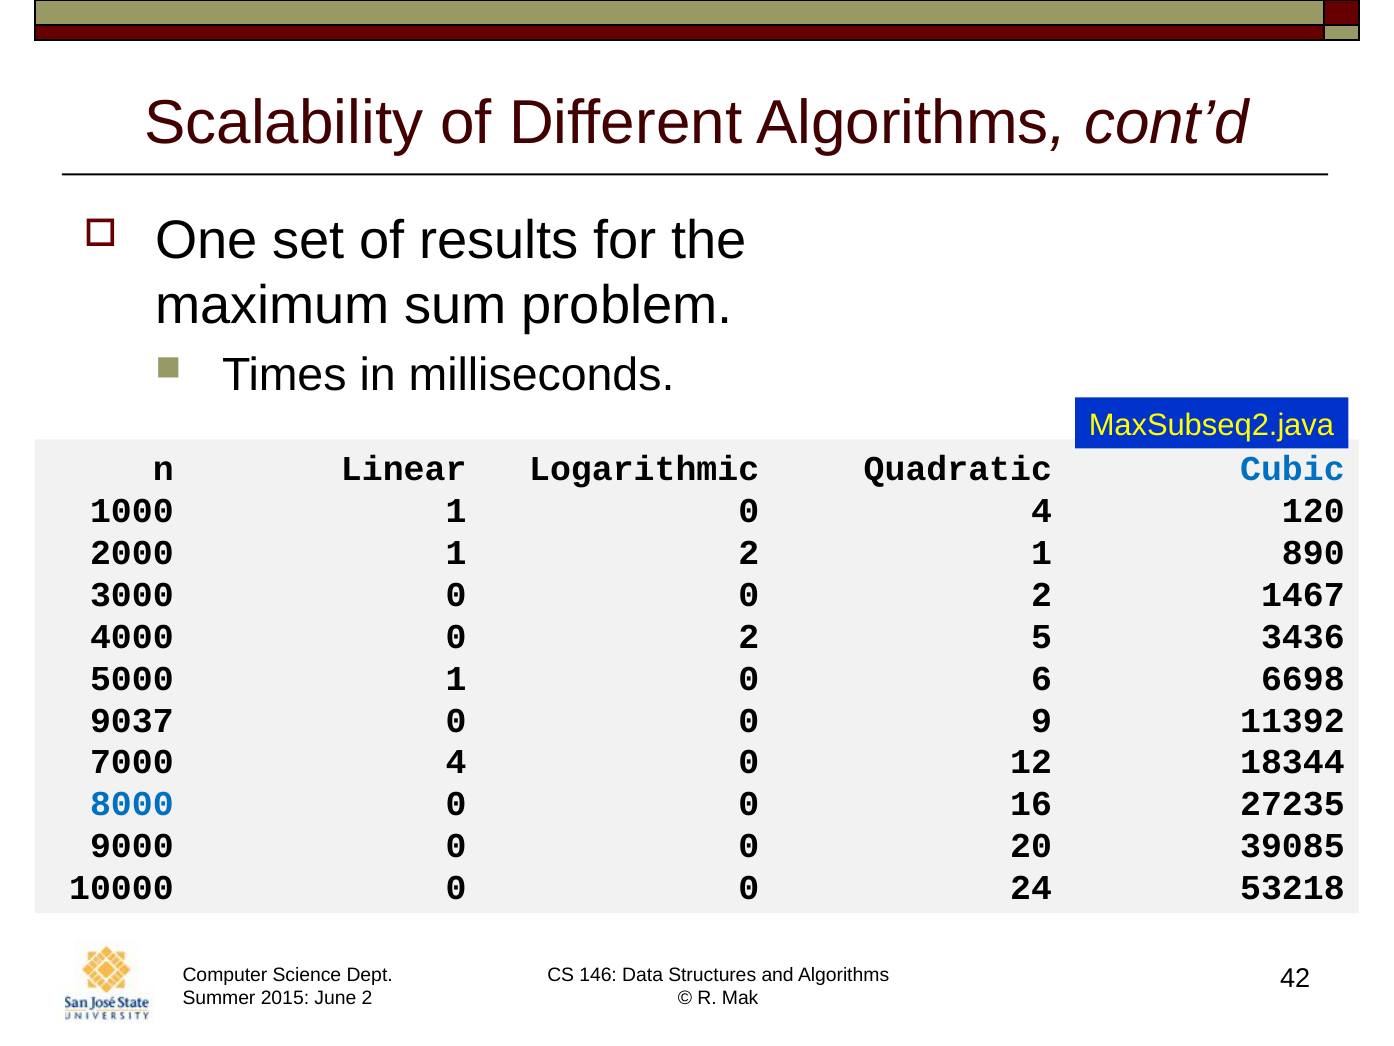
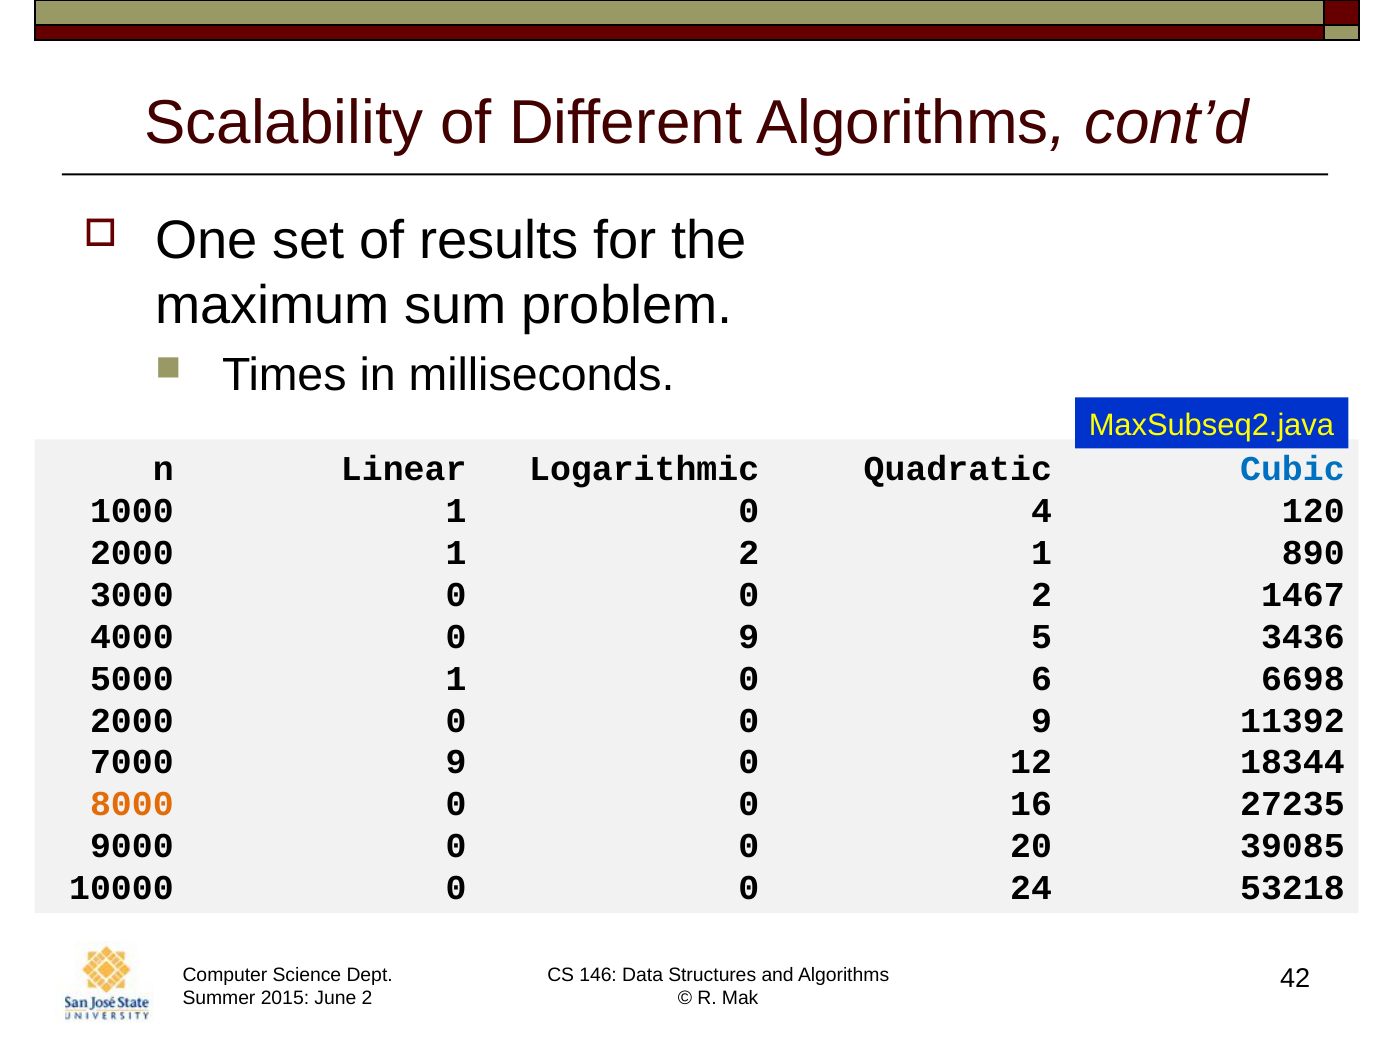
4000 0 2: 2 -> 9 (749, 637)
9037: 9037 -> 2000 (132, 720)
7000 4: 4 -> 9 (456, 762)
8000 colour: blue -> orange (132, 804)
